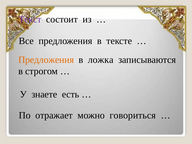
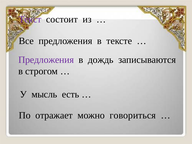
Предложения colour: orange -> purple (46, 60)
ложка: ложка -> дождь (101, 60)
знаете: знаете -> мысль (44, 94)
